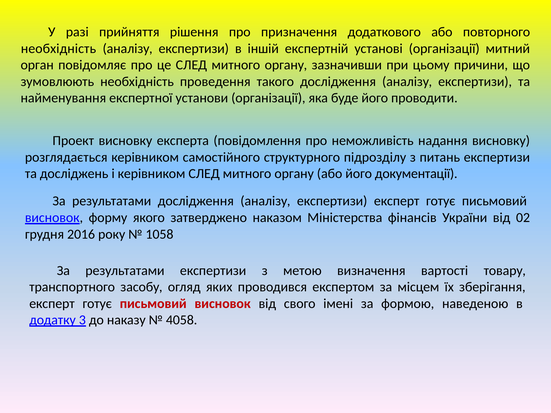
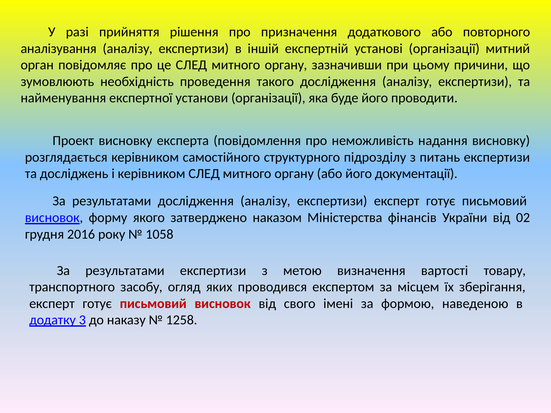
необхідність: необхідність -> аналізування (59, 48)
4058: 4058 -> 1258 (182, 320)
